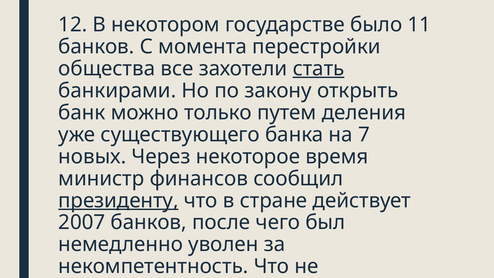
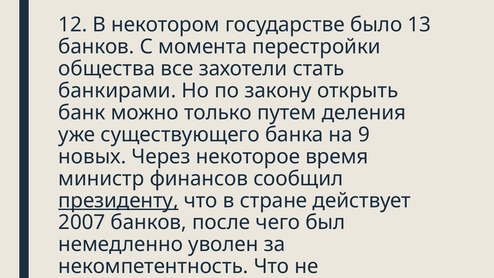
11: 11 -> 13 (419, 25)
стать underline: present -> none (319, 69)
7: 7 -> 9 (364, 135)
